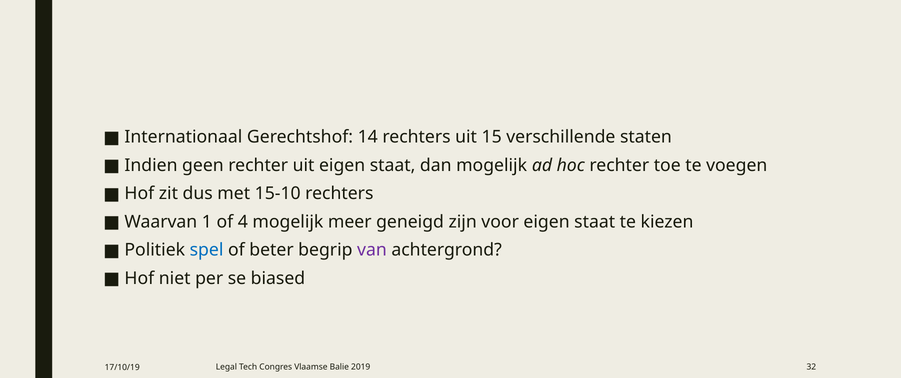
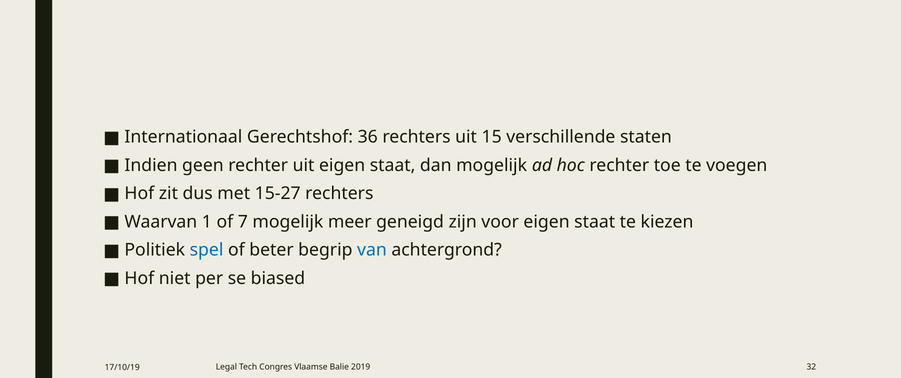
14: 14 -> 36 (368, 137)
15-10: 15-10 -> 15-27 (278, 194)
4: 4 -> 7 (243, 222)
van colour: purple -> blue (372, 250)
